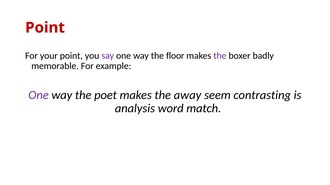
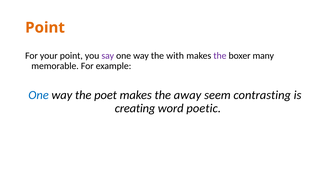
Point colour: red -> orange (45, 28)
floor: floor -> with (175, 56)
badly: badly -> many (263, 56)
One colour: purple -> blue (39, 95)
analysis: analysis -> creating (135, 109)
match: match -> poetic (204, 109)
